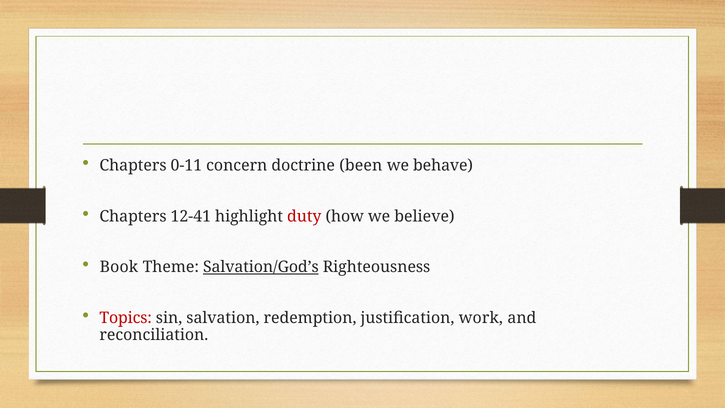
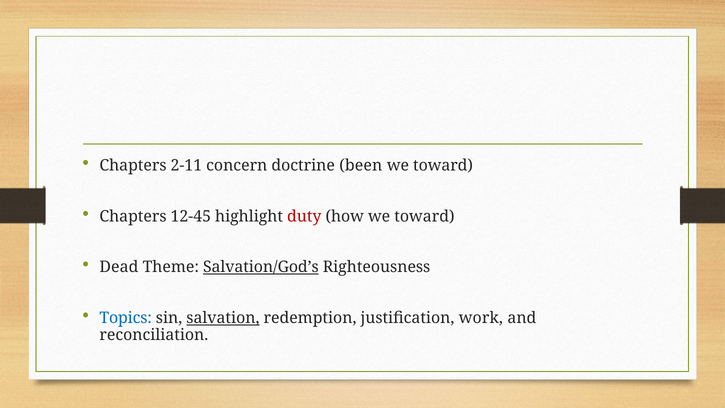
0-11: 0-11 -> 2-11 (186, 165)
behave: behave -> toward (443, 165)
12-41: 12-41 -> 12-45 (191, 216)
how we believe: believe -> toward (424, 216)
Book: Book -> Dead (119, 267)
Topics colour: red -> blue (126, 318)
salvation underline: none -> present (223, 318)
